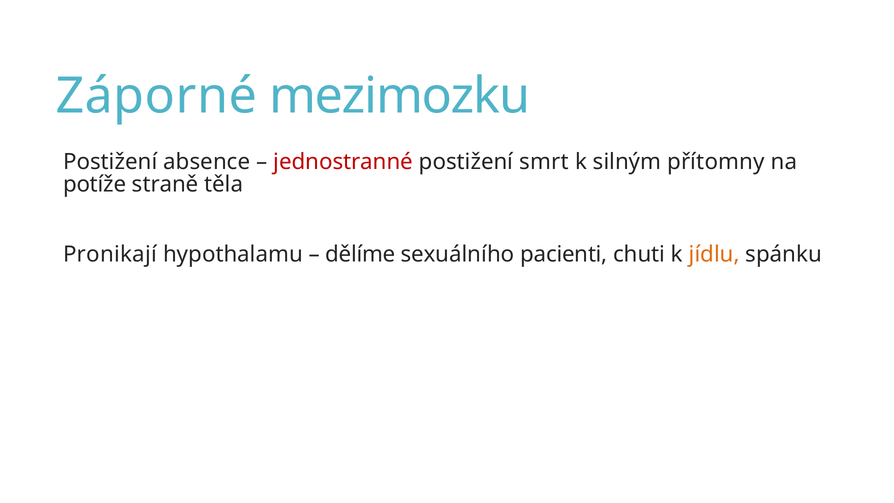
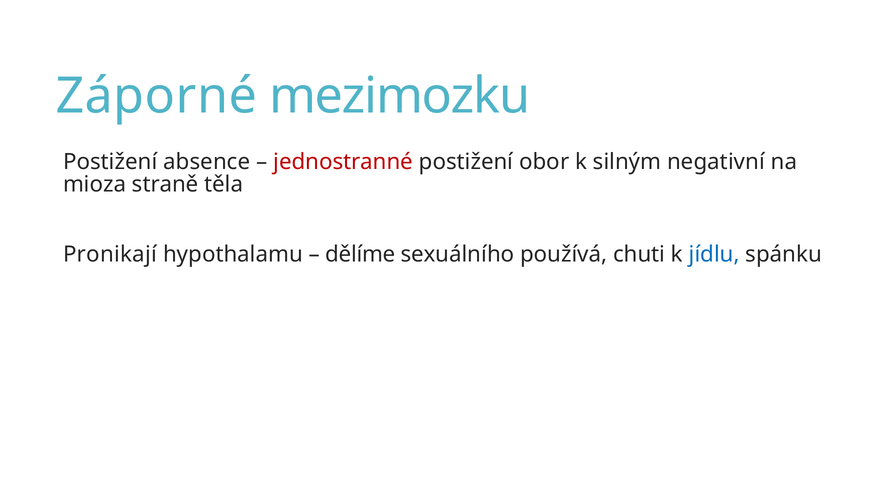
smrt: smrt -> obor (544, 162)
přítomny: přítomny -> negativní (716, 162)
potíže: potíže -> mioza (95, 185)
pacienti: pacienti -> používá (564, 254)
jídlu colour: orange -> blue (714, 254)
